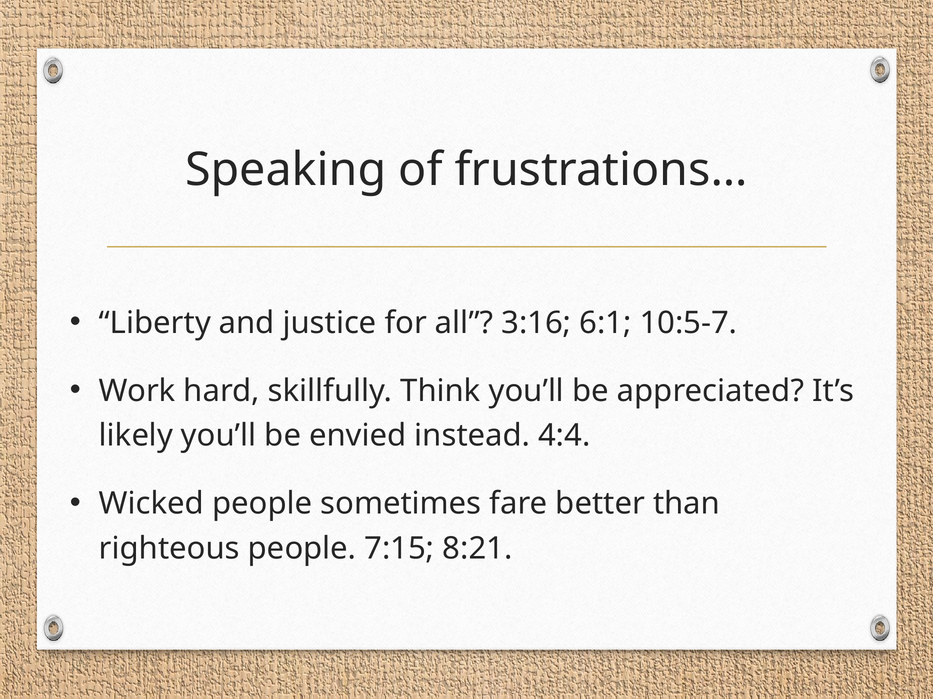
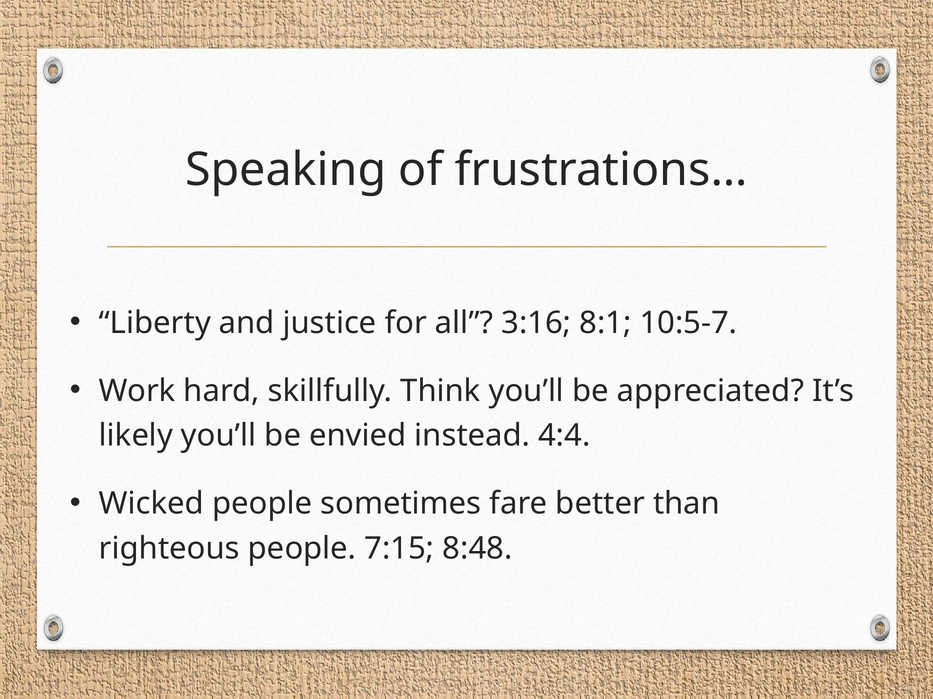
6:1: 6:1 -> 8:1 (605, 323)
8:21: 8:21 -> 8:48 (477, 549)
